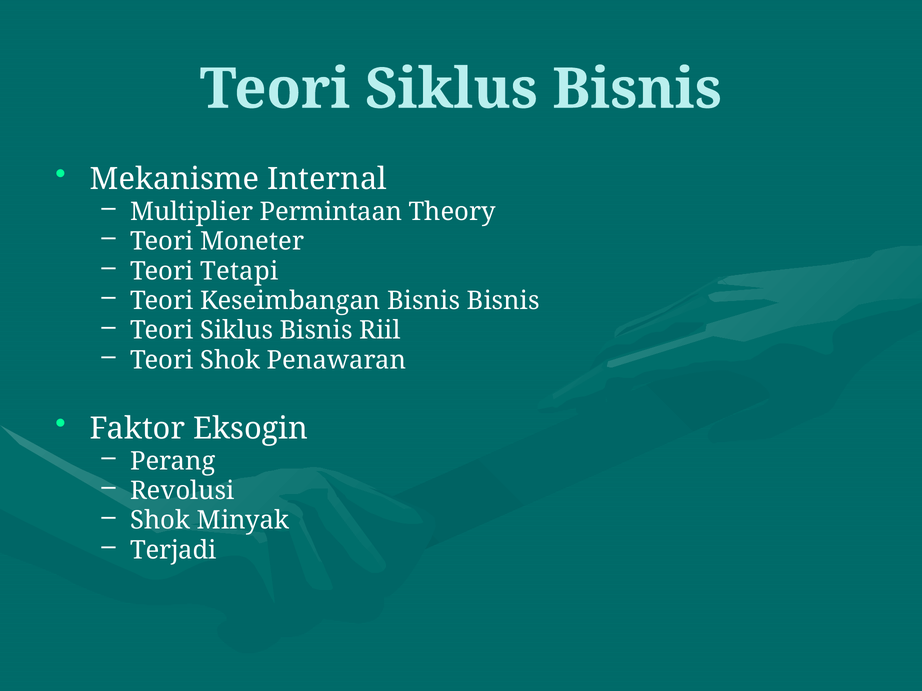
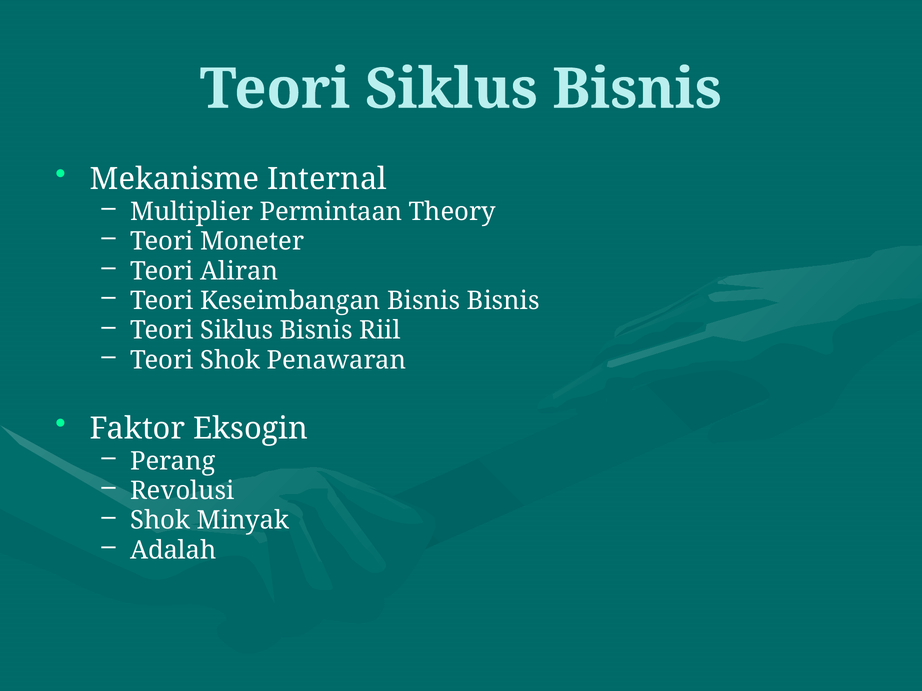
Tetapi: Tetapi -> Aliran (239, 271)
Terjadi: Terjadi -> Adalah (173, 551)
